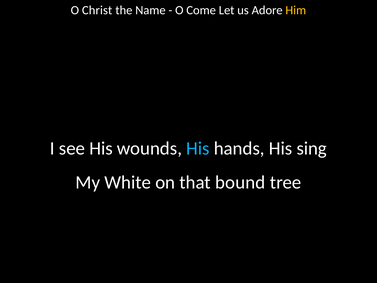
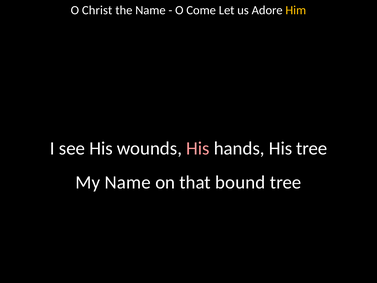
His colour: light blue -> pink (198, 148)
His sing: sing -> tree (312, 148)
My White: White -> Name (128, 182)
